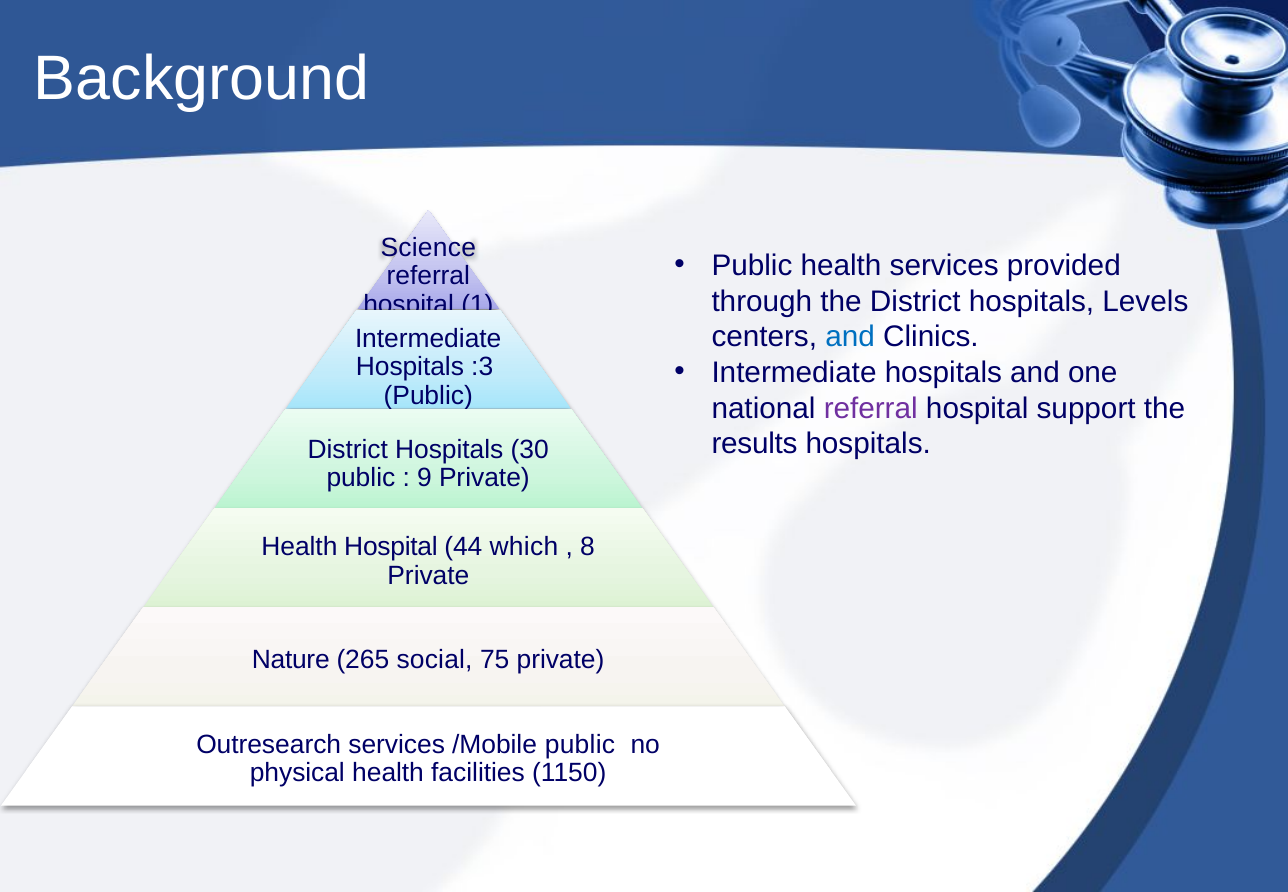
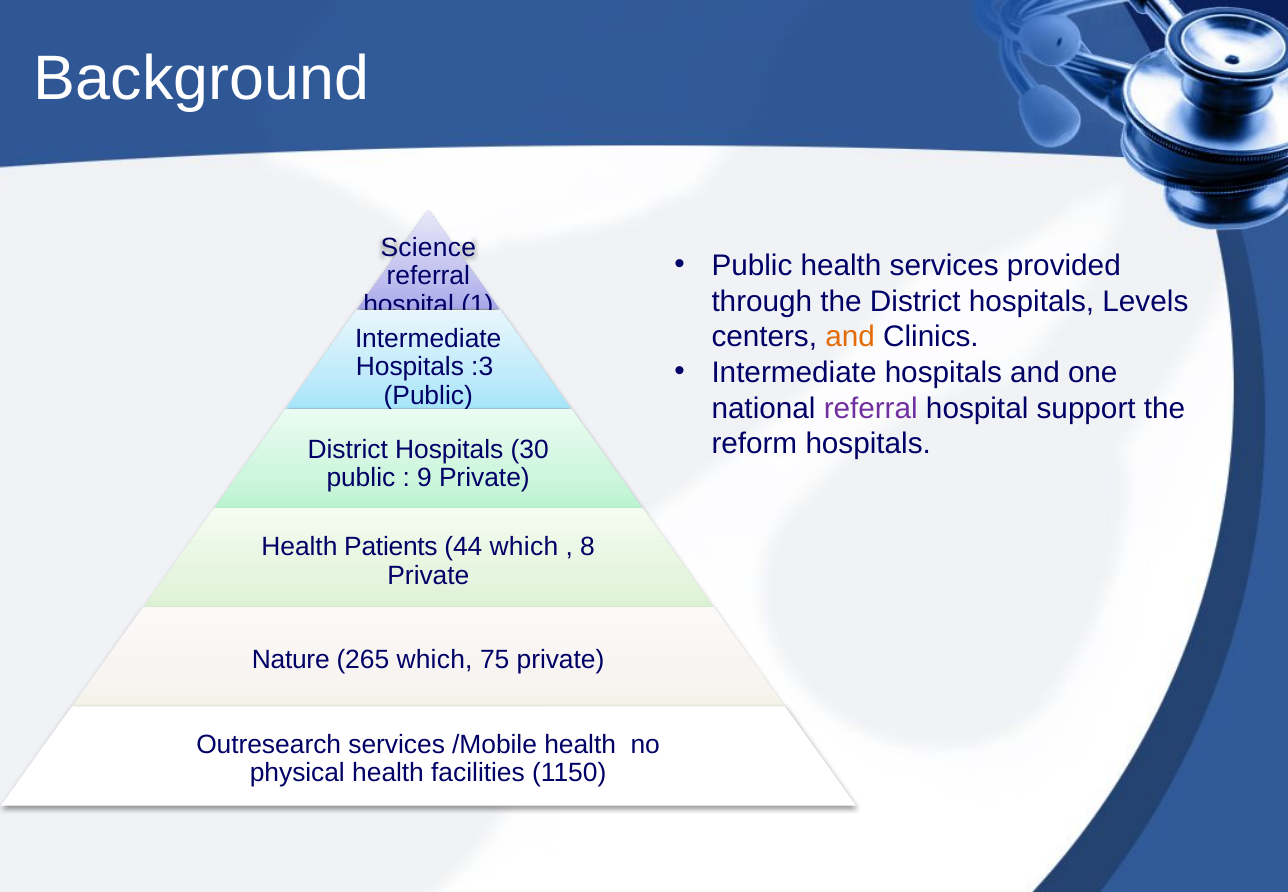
and colour: blue -> orange (850, 337)
results: results -> reform (754, 444)
Health Hospital: Hospital -> Patients (391, 547)
social: social -> which (435, 660)
public: public -> health (580, 744)
